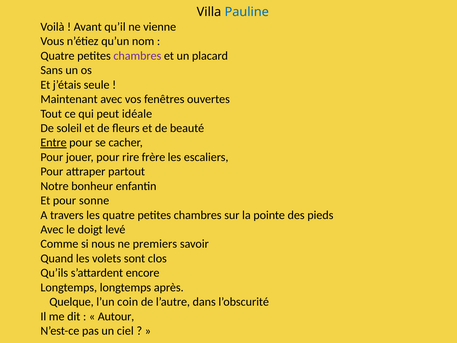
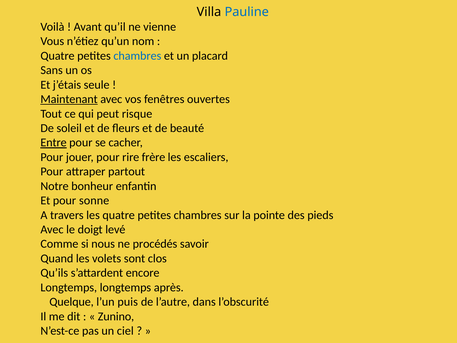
chambres colour: purple -> blue (137, 56)
Maintenant underline: none -> present (69, 99)
idéale: idéale -> risque (137, 114)
premiers: premiers -> procédés (155, 244)
coin: coin -> puis (128, 302)
Autour: Autour -> Zunino (116, 316)
